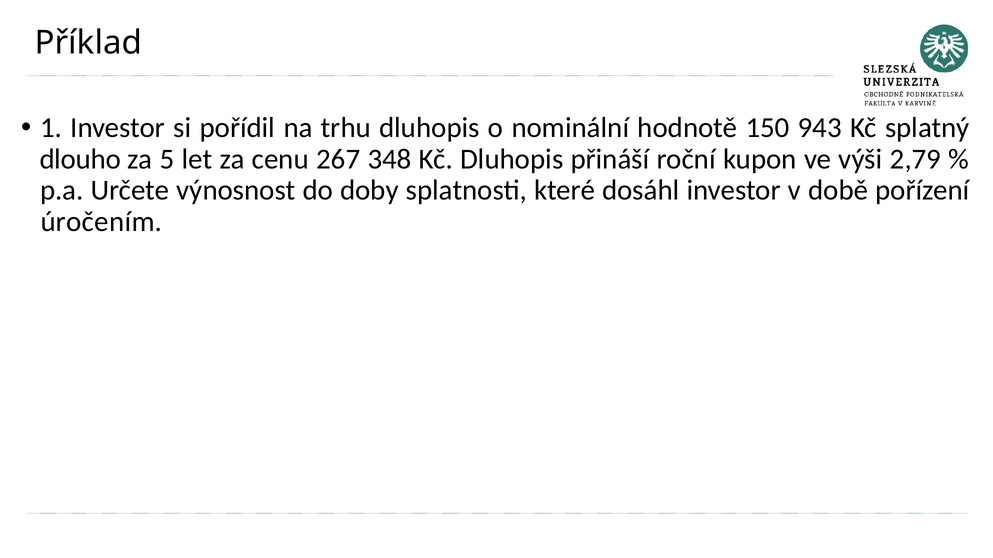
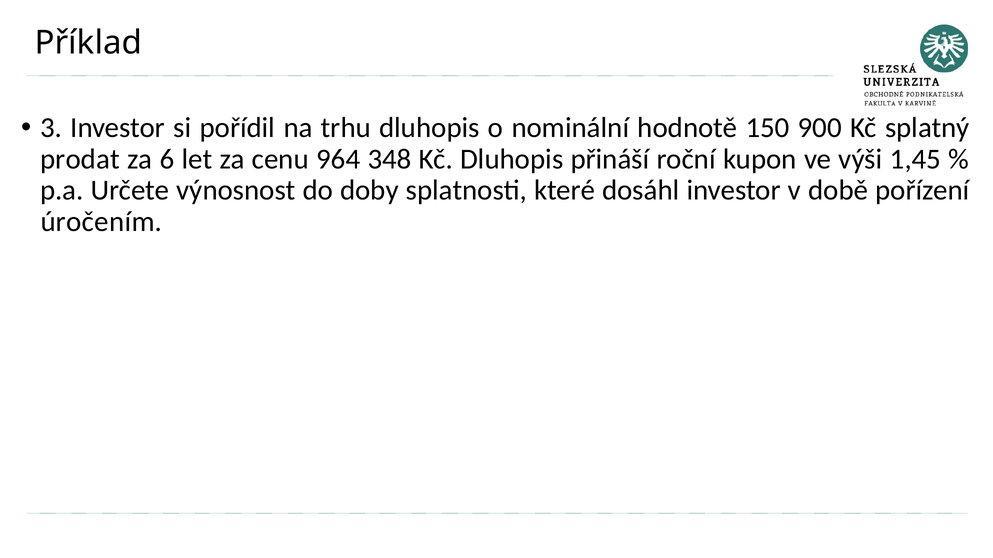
1: 1 -> 3 (51, 128)
943: 943 -> 900 (820, 128)
dlouho: dlouho -> prodat (80, 159)
5: 5 -> 6 (167, 159)
267: 267 -> 964 (338, 159)
2,79: 2,79 -> 1,45 (915, 159)
